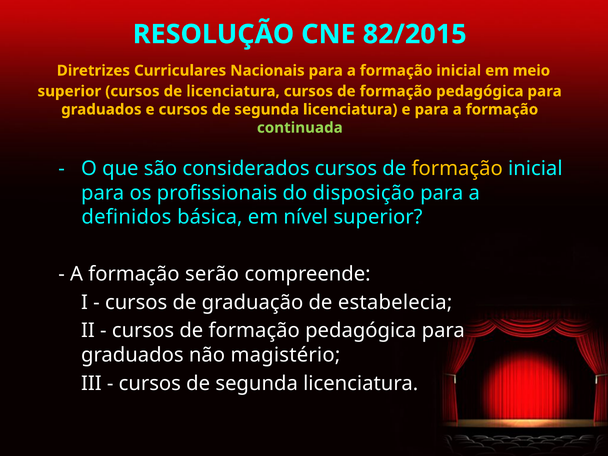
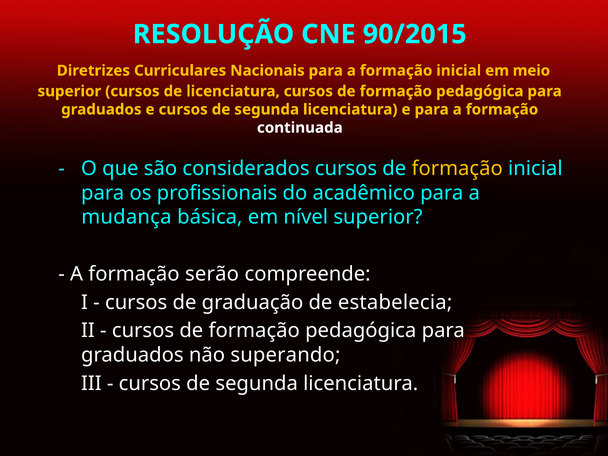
82/2015: 82/2015 -> 90/2015 (415, 34)
continuada colour: light green -> white (300, 128)
disposição: disposição -> acadêmico (364, 193)
definidos: definidos -> mudança (126, 217)
magistério: magistério -> superando (285, 355)
